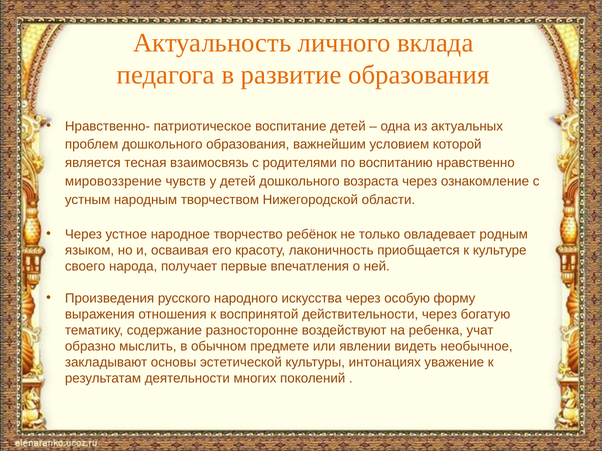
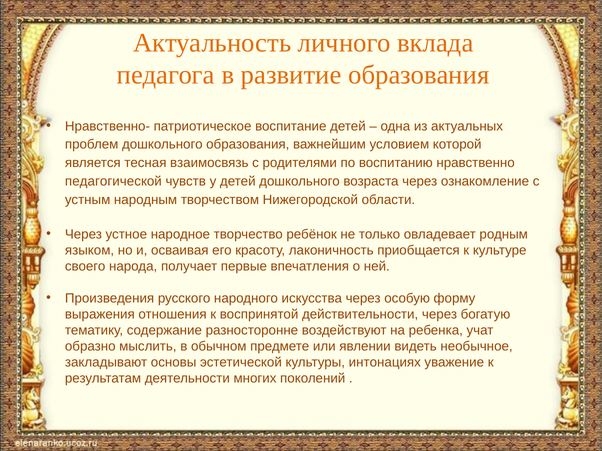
мировоззрение: мировоззрение -> педагогической (113, 182)
